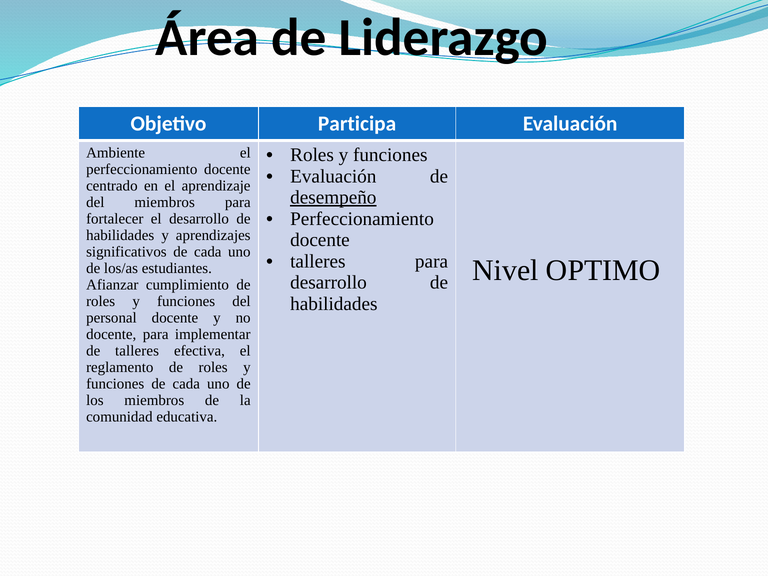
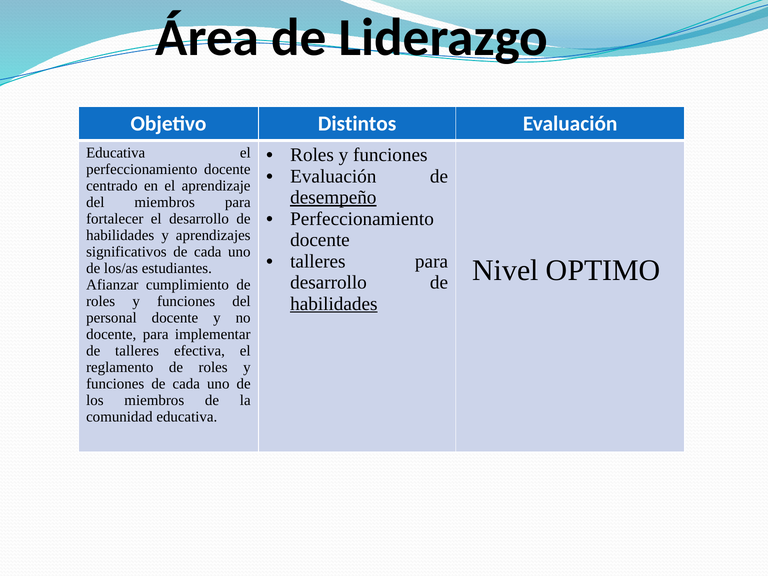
Participa: Participa -> Distintos (357, 124)
Ambiente: Ambiente -> Educativa (116, 153)
habilidades underline: none -> present (334, 304)
